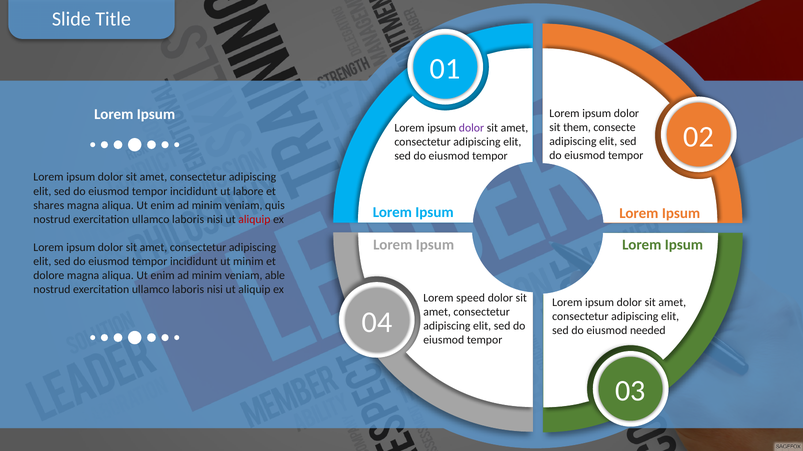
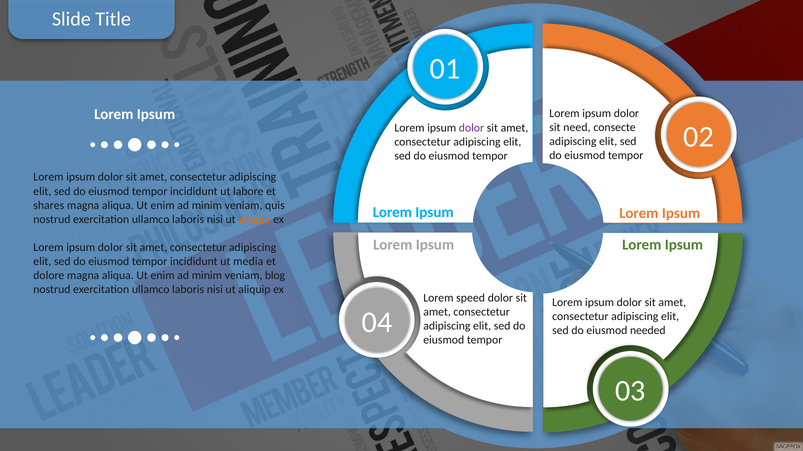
them: them -> need (577, 128)
aliquip colour: red -> orange (254, 220)
ut minim: minim -> media (248, 262)
able: able -> blog (275, 276)
